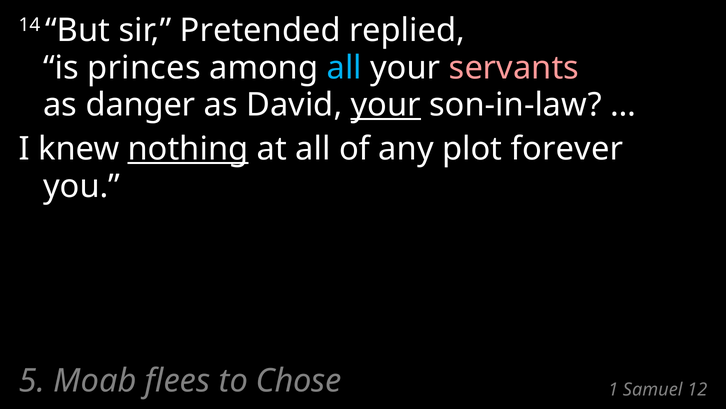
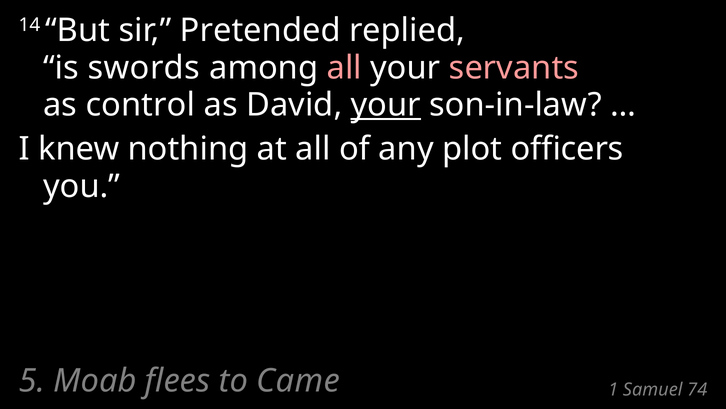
princes: princes -> swords (144, 68)
all colour: light blue -> pink (344, 68)
danger: danger -> control (140, 105)
nothing underline: present -> none (188, 149)
forever: forever -> officers (567, 149)
Chose: Chose -> Came (298, 380)
12: 12 -> 74 (697, 389)
